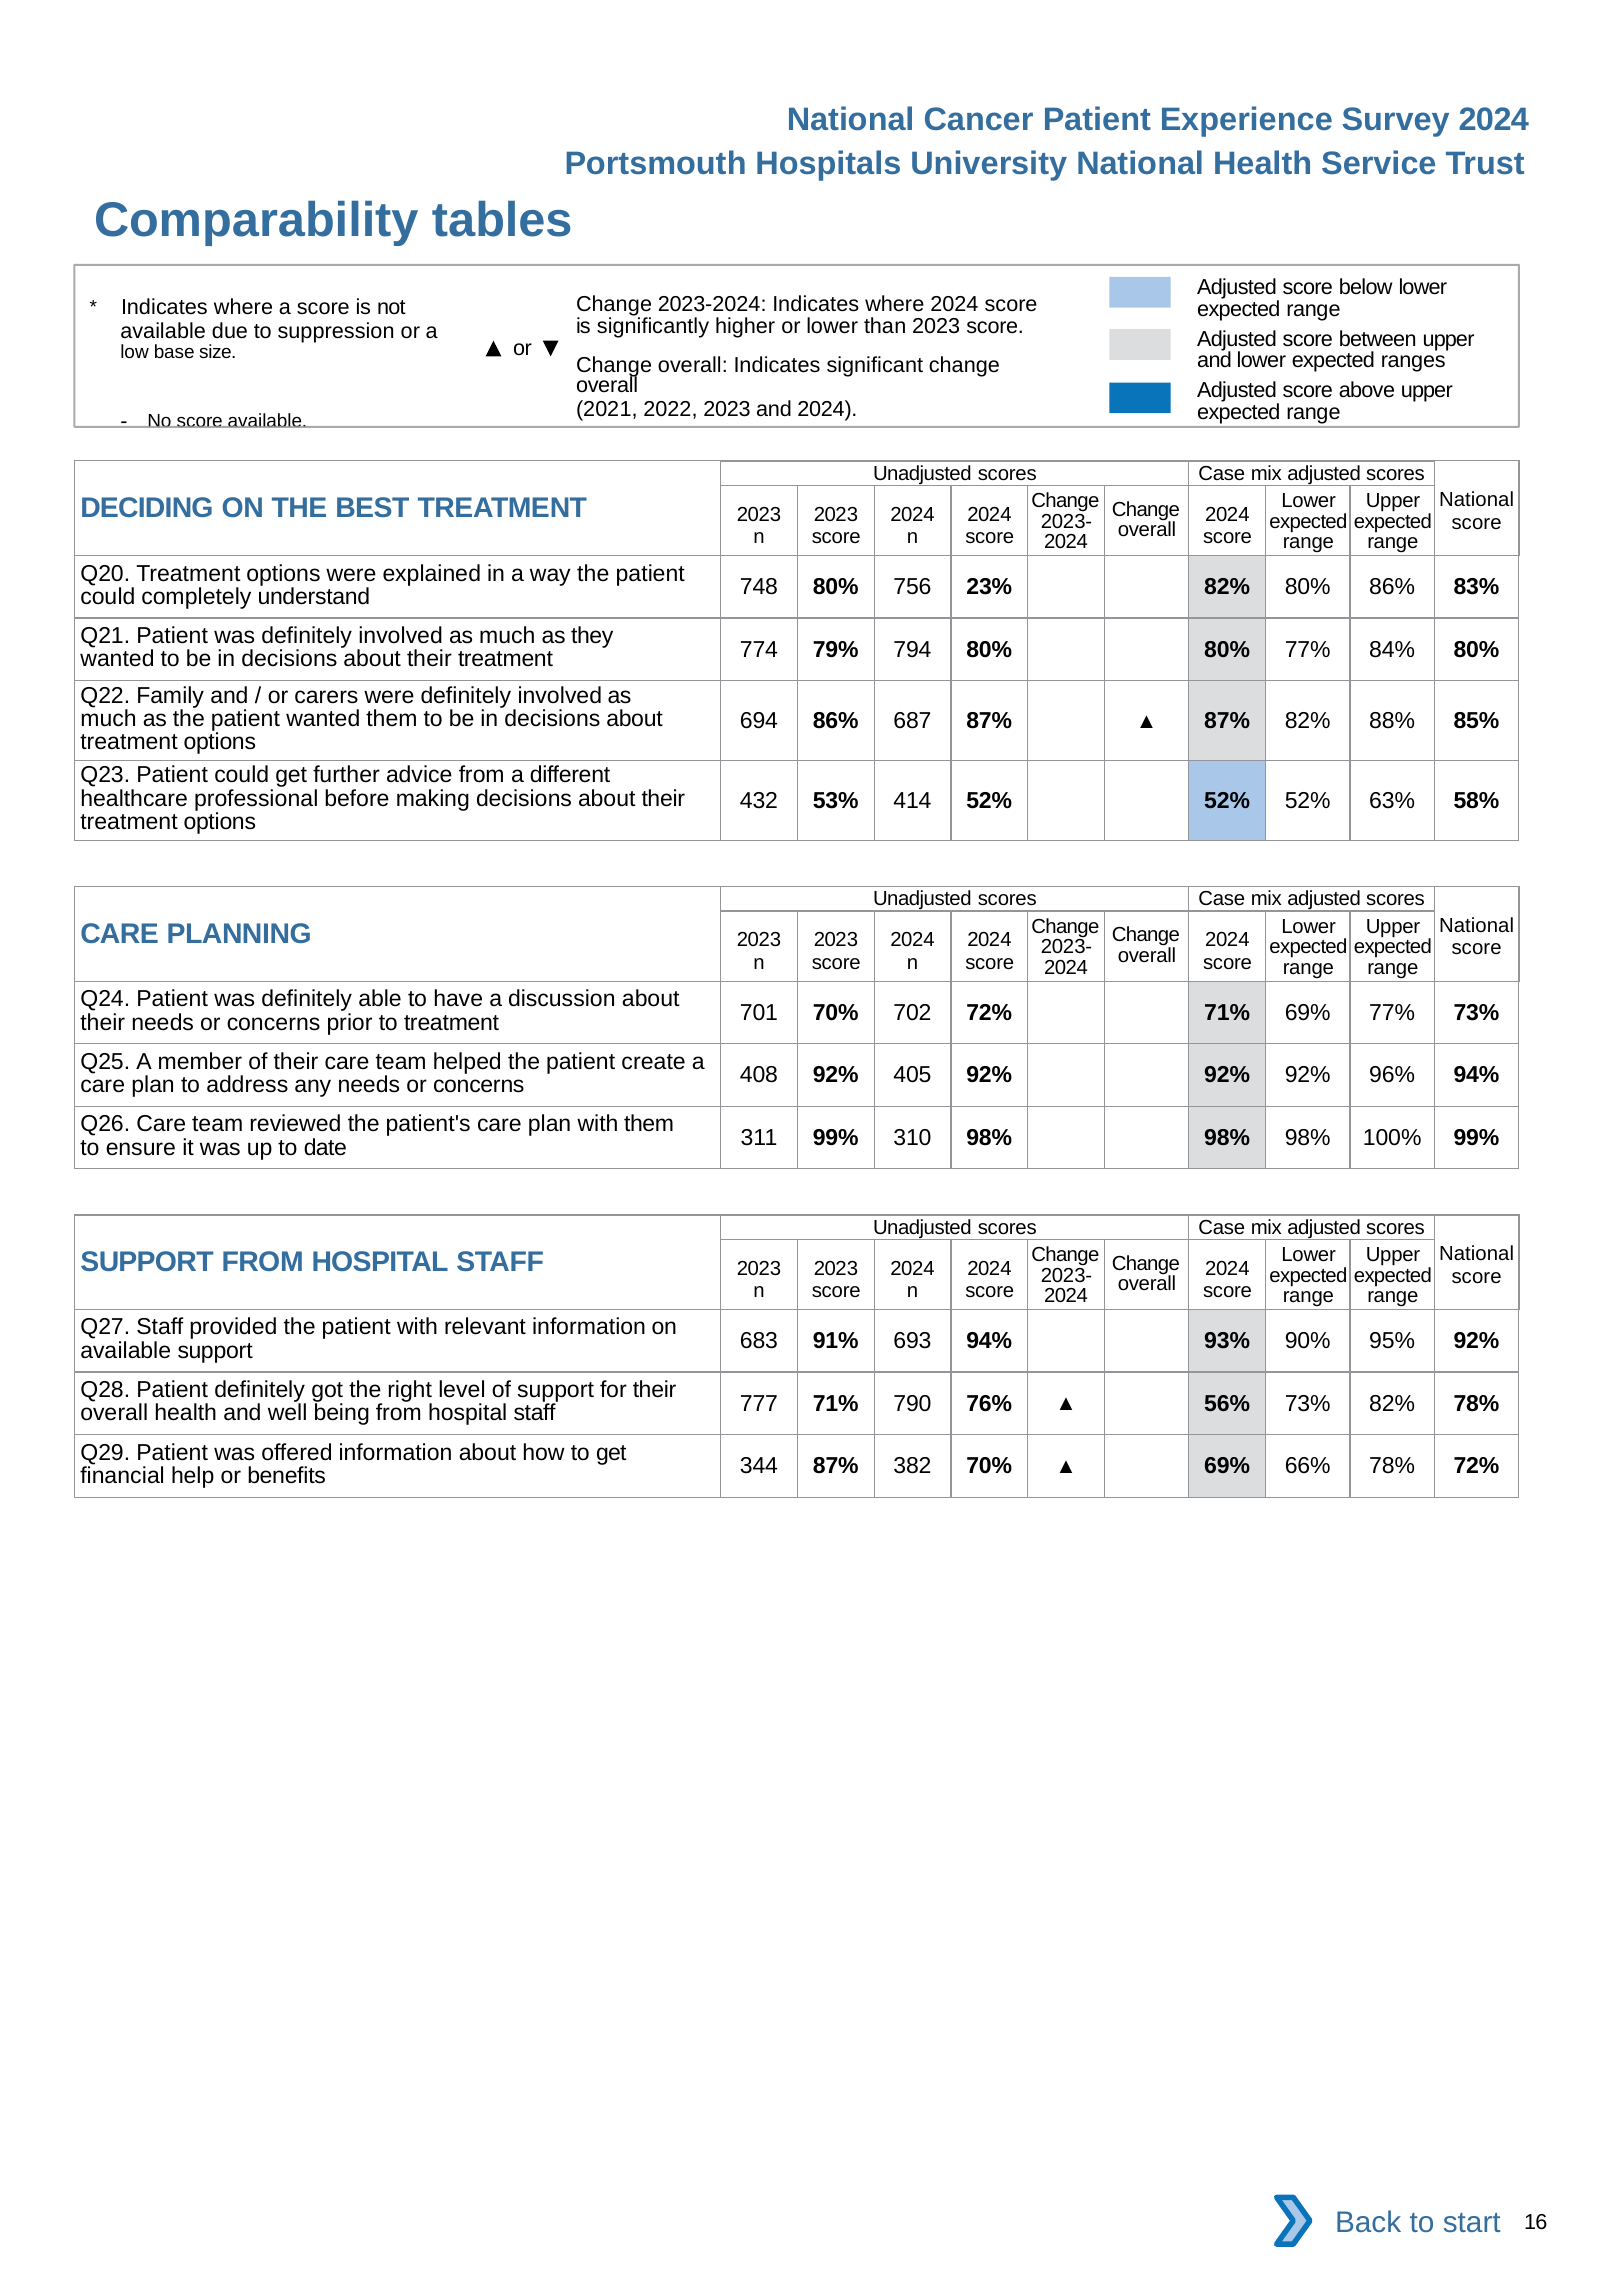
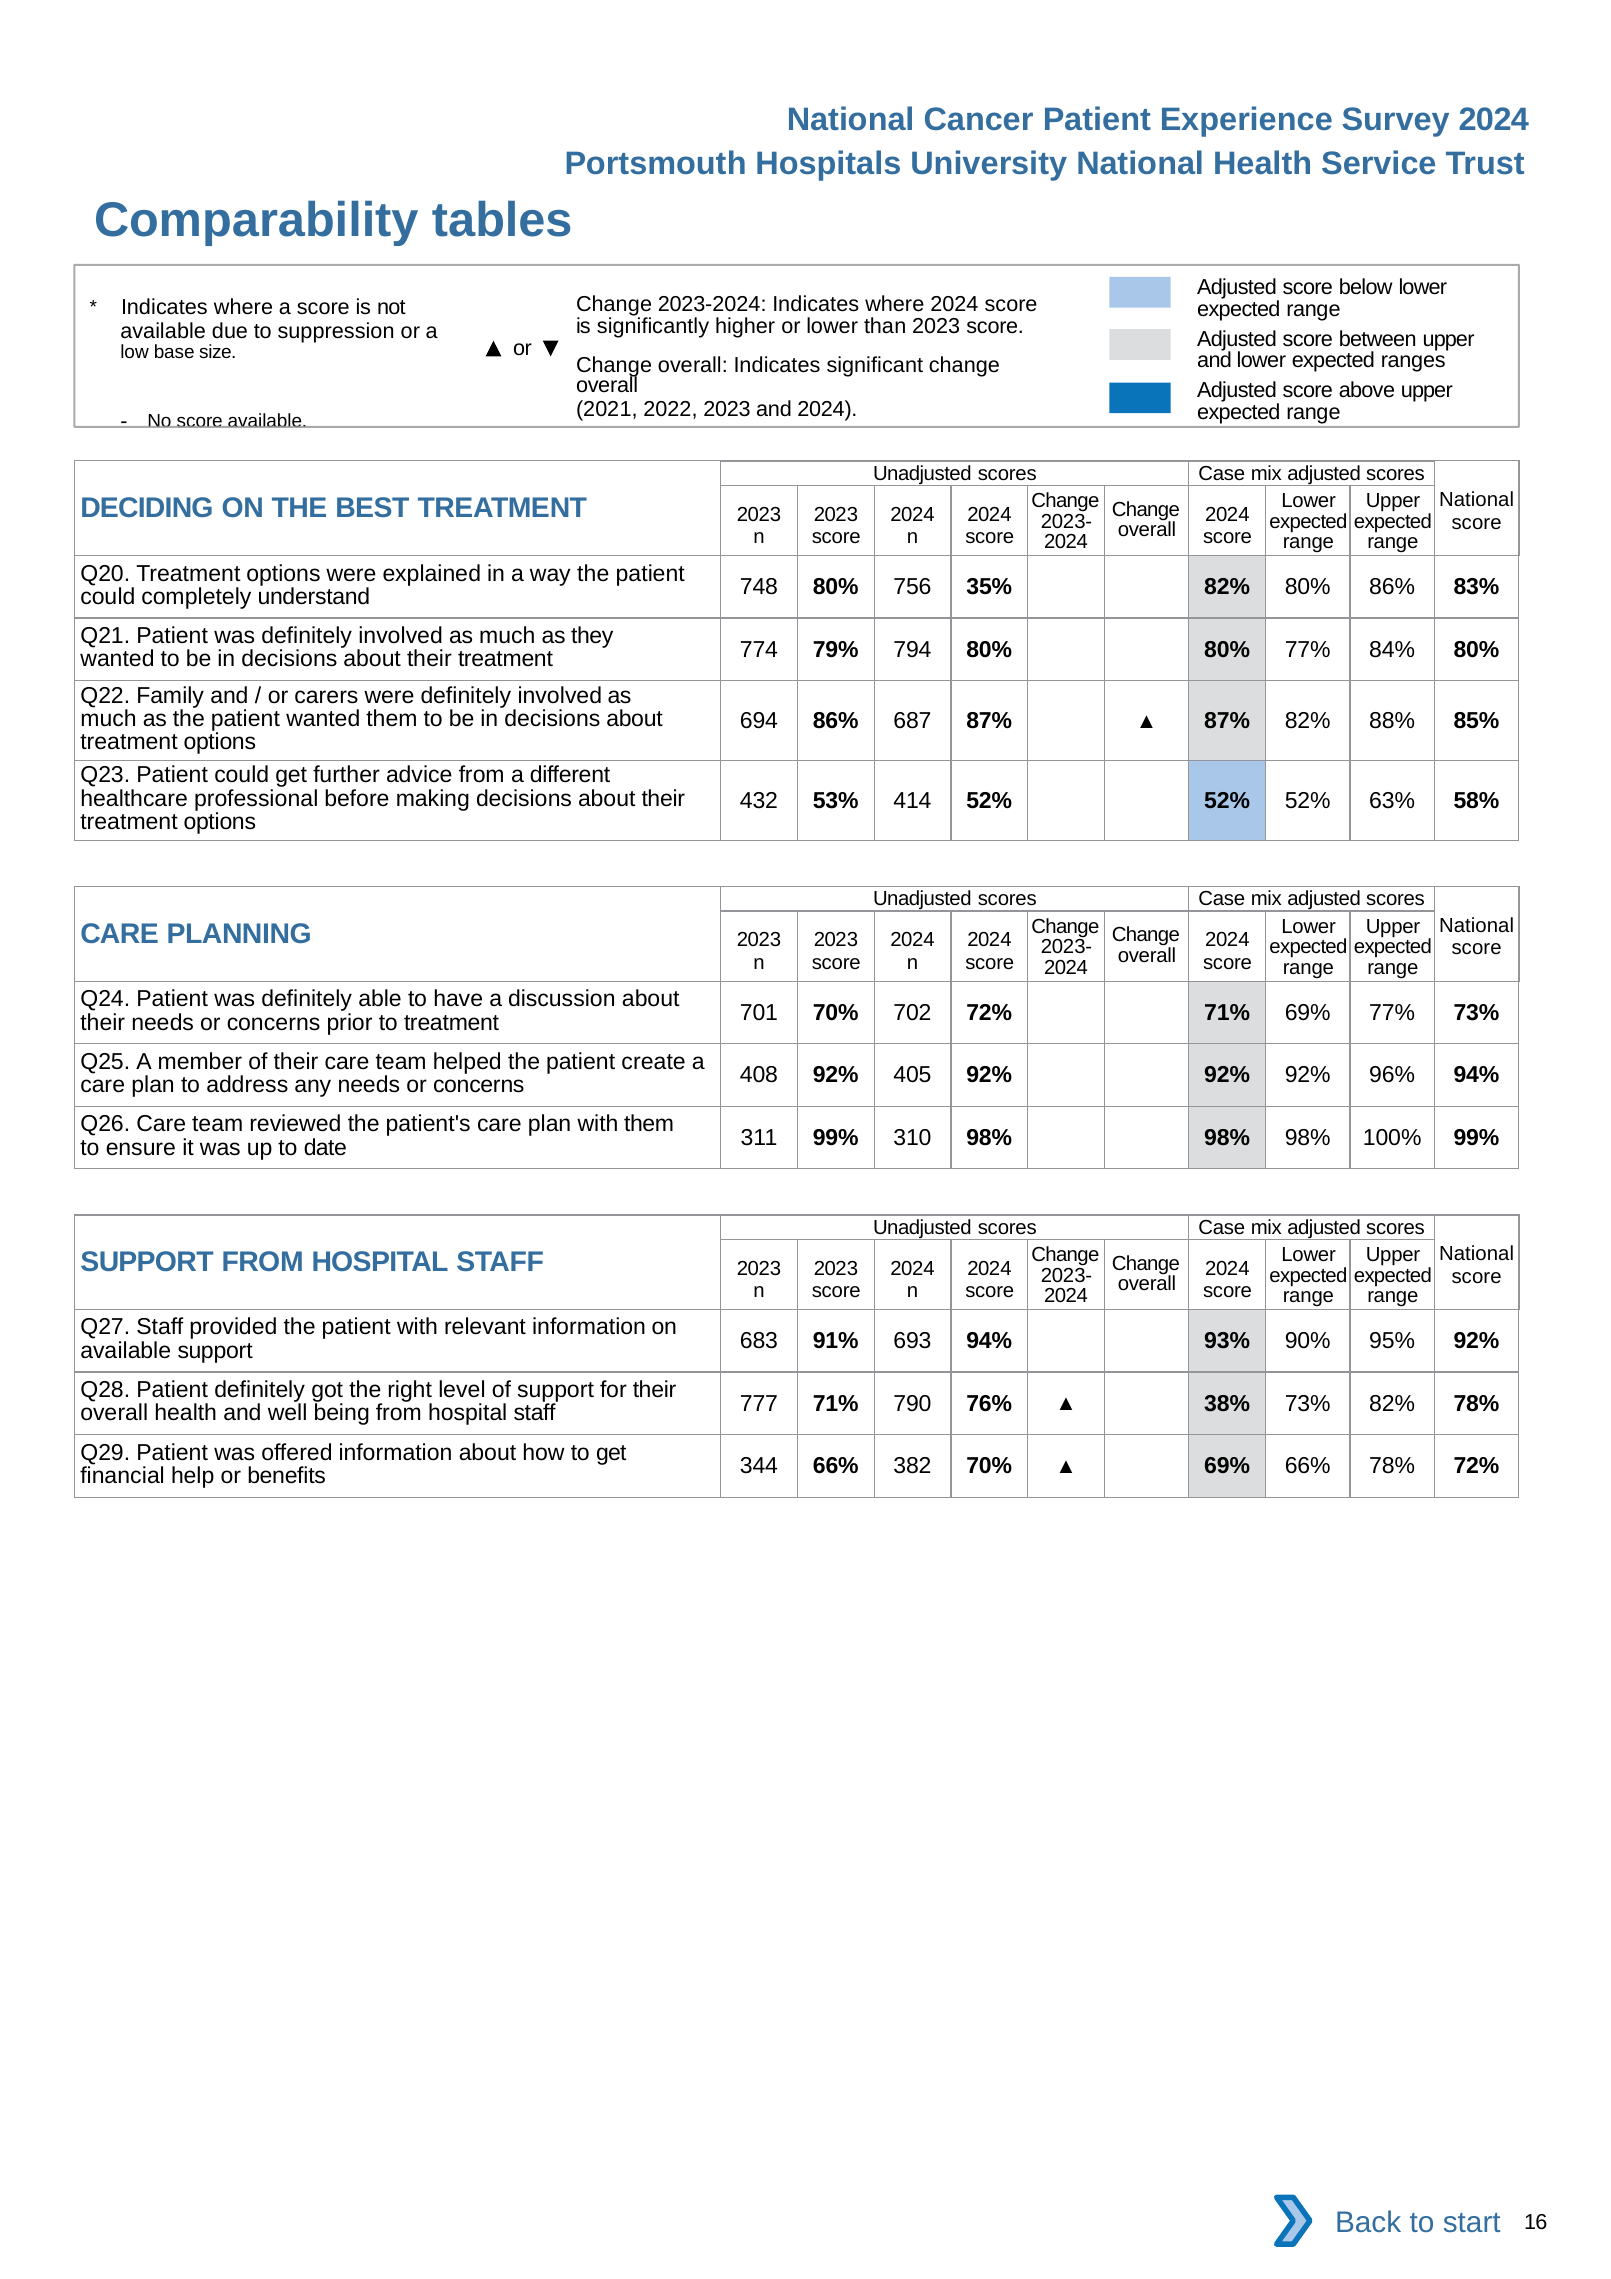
23%: 23% -> 35% (989, 587)
56%: 56% -> 38% (1227, 1404)
344 87%: 87% -> 66% (836, 1467)
